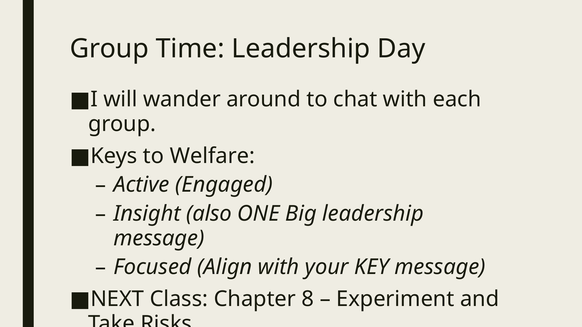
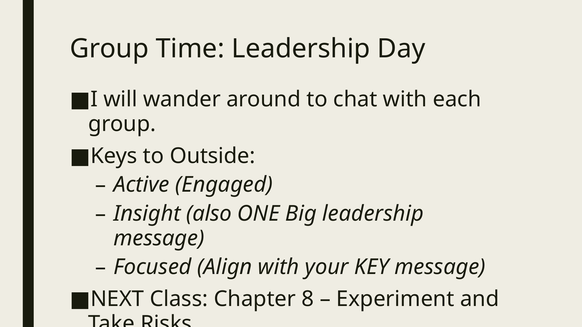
Welfare: Welfare -> Outside (212, 156)
